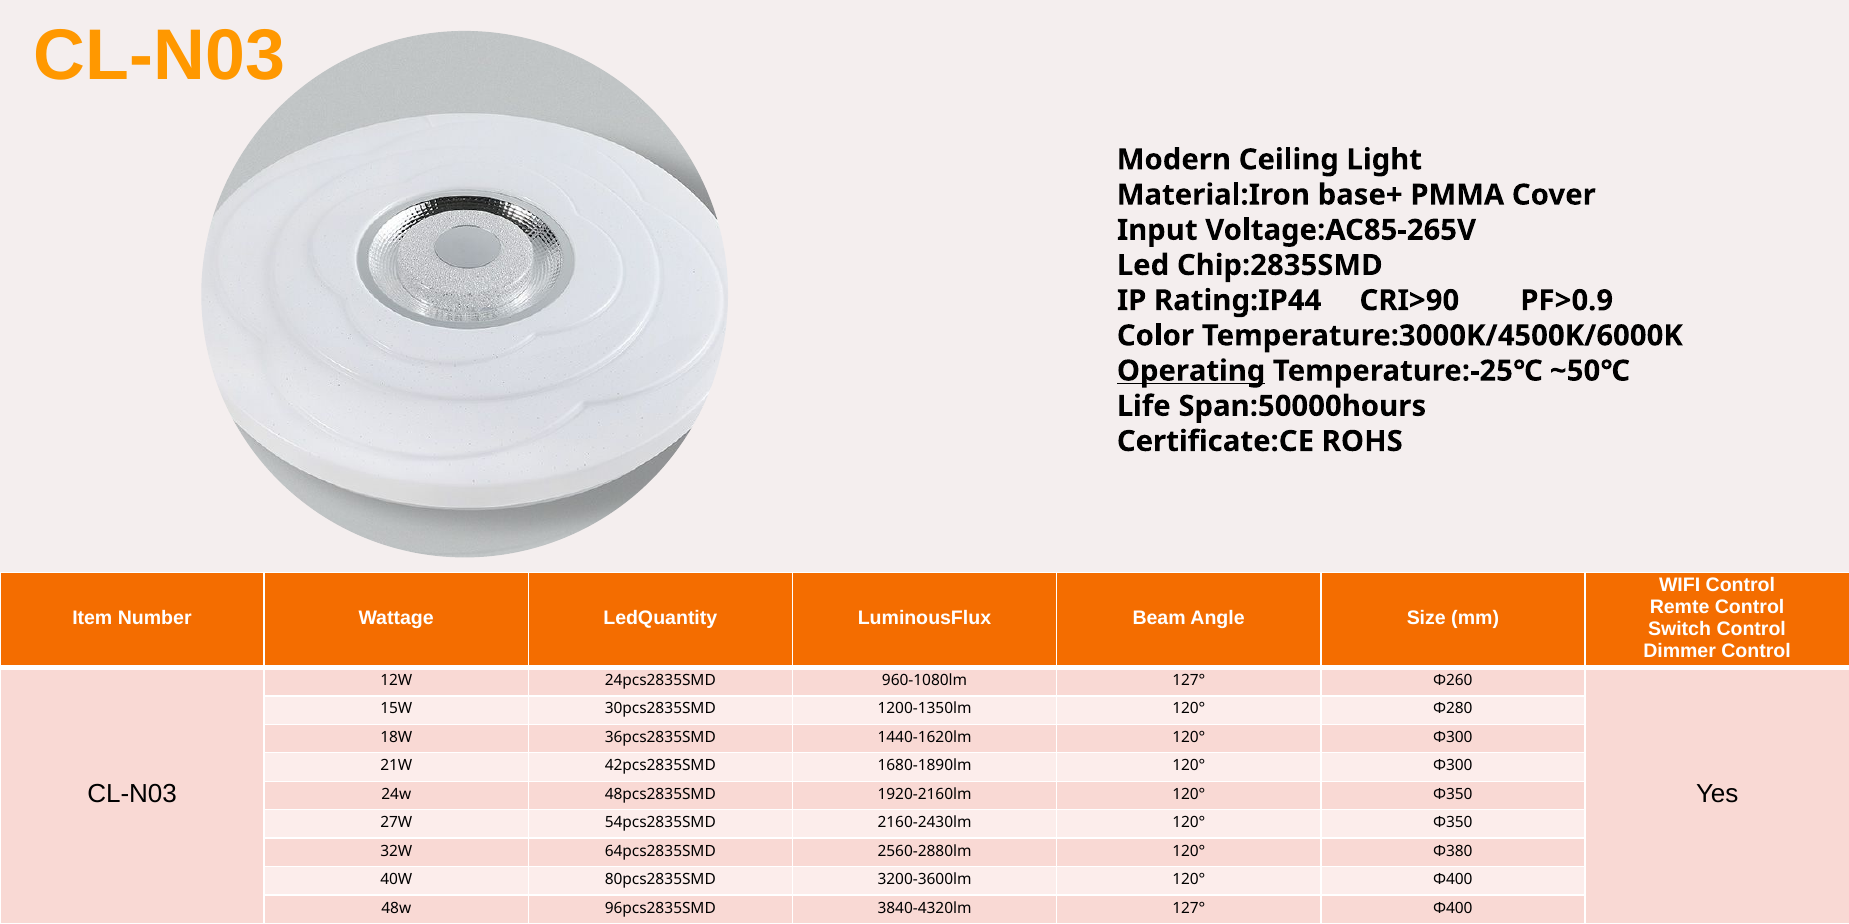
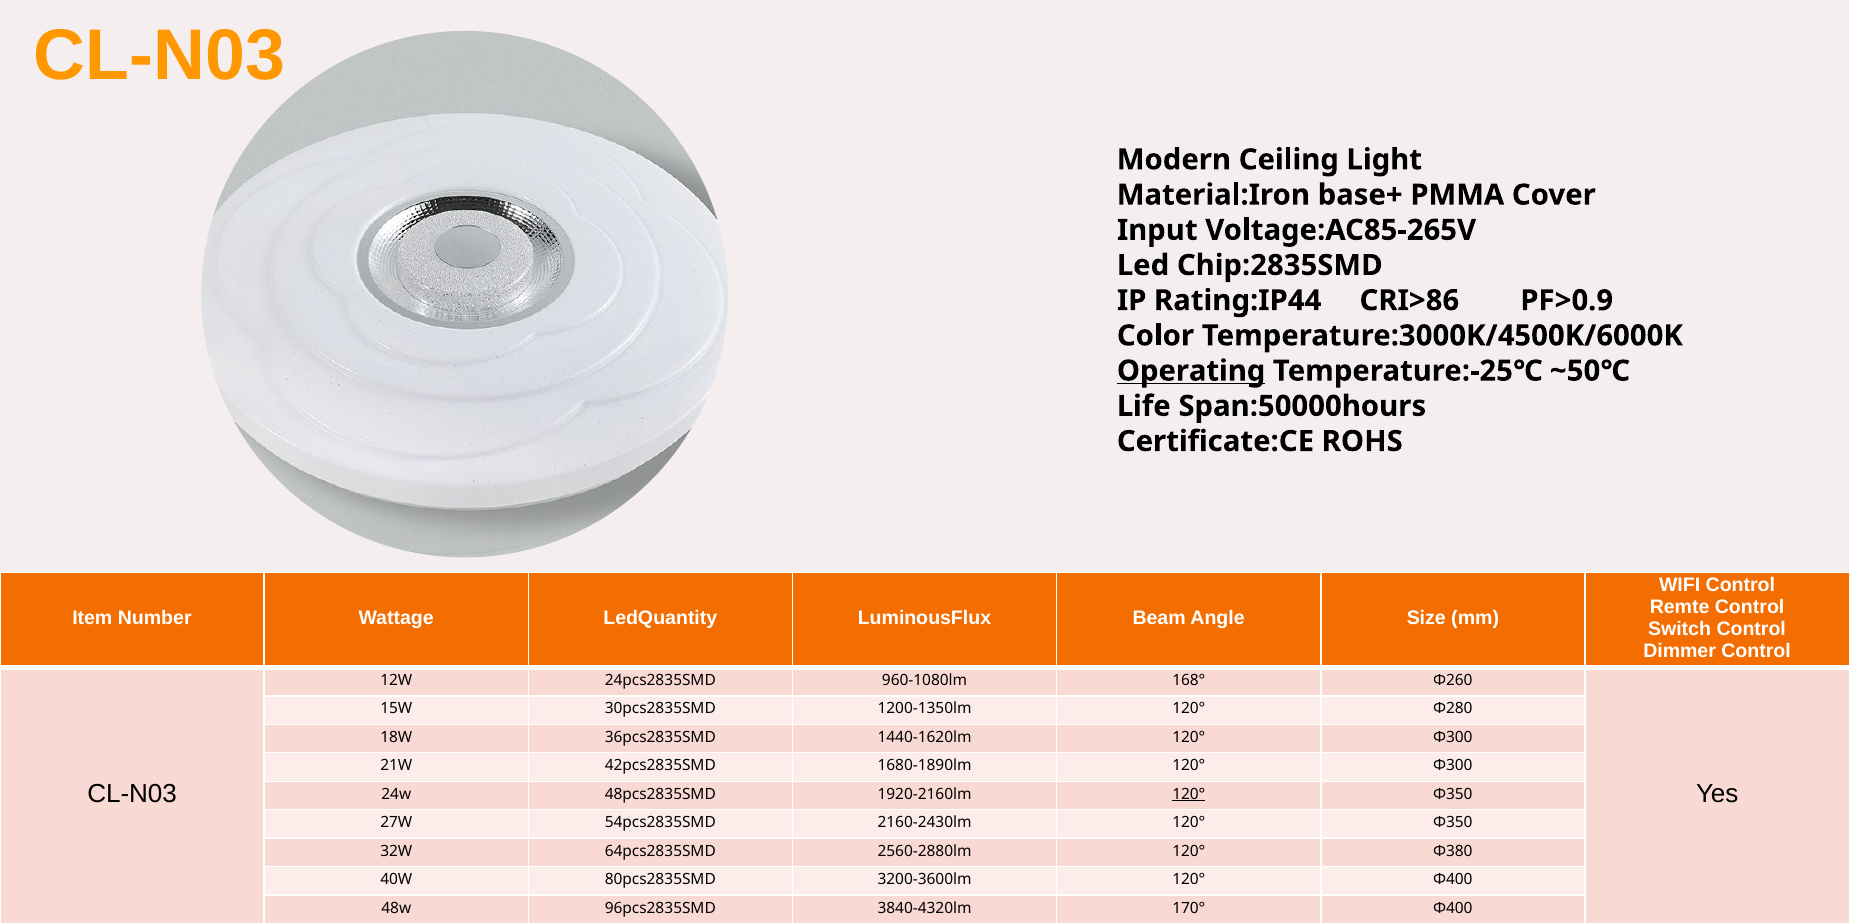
CRI>90: CRI>90 -> CRI>86 (1409, 301)
960-1080lm 127°: 127° -> 168° (1189, 681)
120° underline: none -> present (1189, 795)
3840-4320lm 127°: 127° -> 170° (1189, 908)
